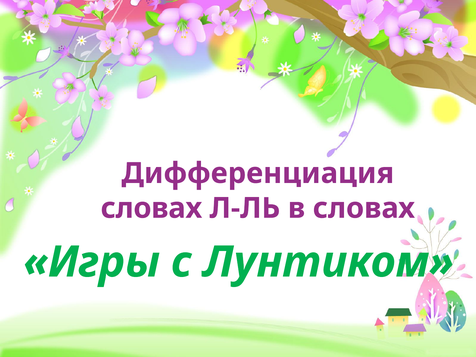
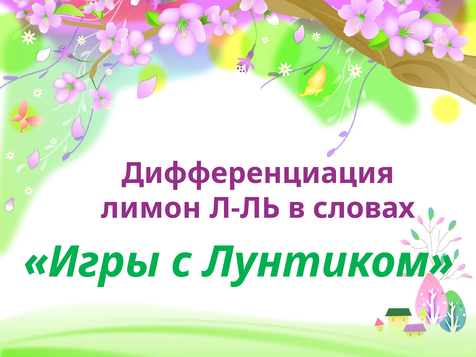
словах: словах -> лимон (151, 208)
